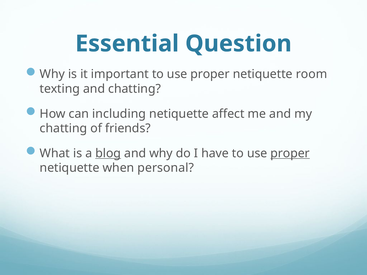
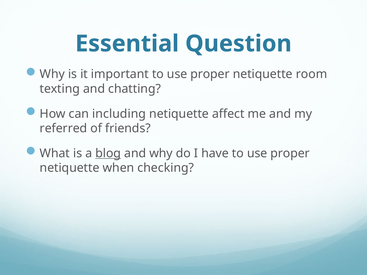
chatting: chatting -> referred (63, 129)
proper underline: present -> none (290, 153)
personal: personal -> checking (166, 168)
